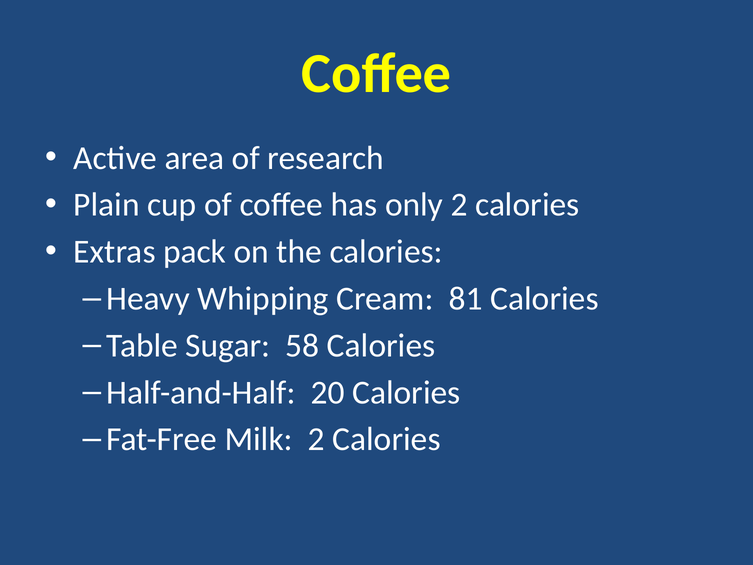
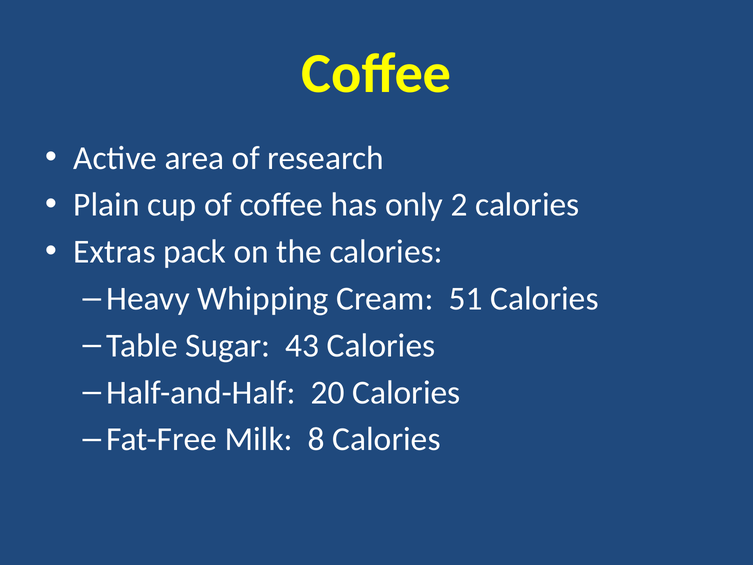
81: 81 -> 51 (466, 299)
58: 58 -> 43 (302, 345)
Milk 2: 2 -> 8 (316, 439)
